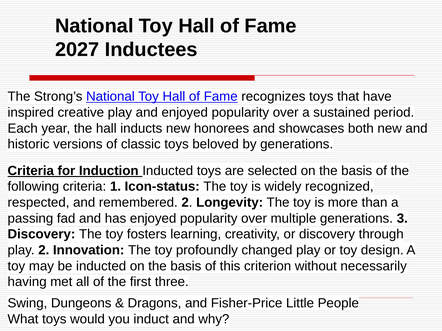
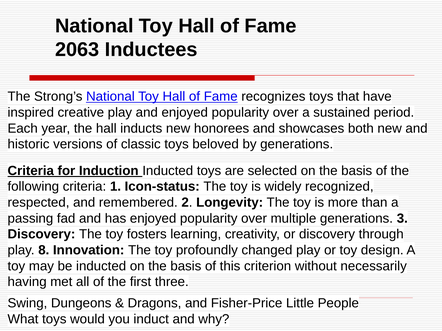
2027: 2027 -> 2063 (77, 50)
play 2: 2 -> 8 (44, 251)
